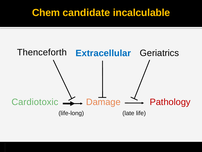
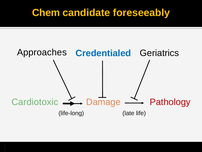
incalculable: incalculable -> foreseeably (141, 13)
Thenceforth: Thenceforth -> Approaches (42, 52)
Extracellular: Extracellular -> Credentialed (103, 53)
